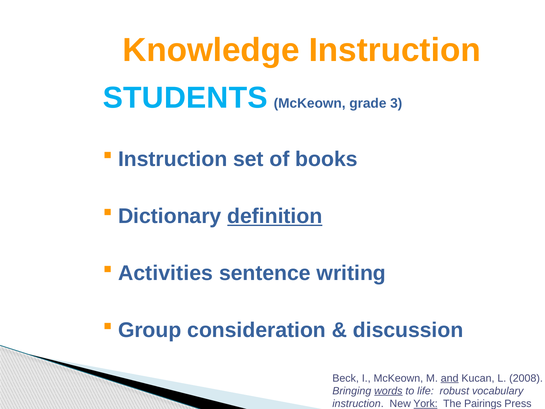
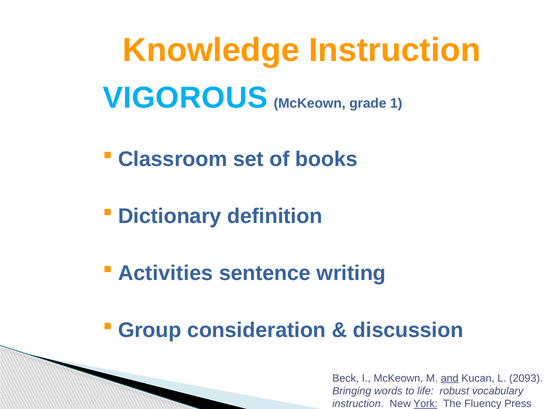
STUDENTS: STUDENTS -> VIGOROUS (185, 98)
3: 3 -> 1 (396, 103)
Instruction: Instruction -> Classroom (173, 159)
definition underline: present -> none (275, 216)
2008: 2008 -> 2093 (526, 378)
words underline: present -> none (388, 391)
Pairings: Pairings -> Fluency (483, 403)
